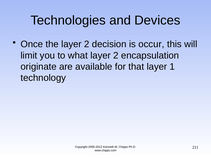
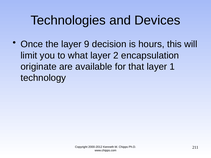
the layer 2: 2 -> 9 (87, 44)
occur: occur -> hours (151, 44)
